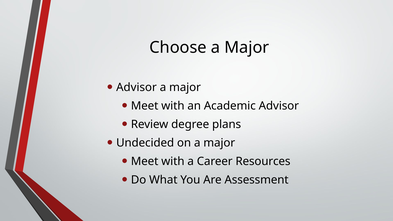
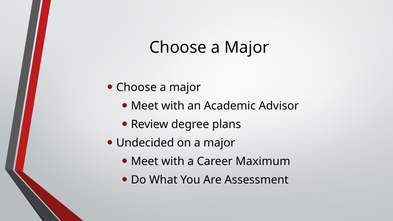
Advisor: Advisor -> Choose (136, 87)
Resources: Resources -> Maximum (263, 161)
